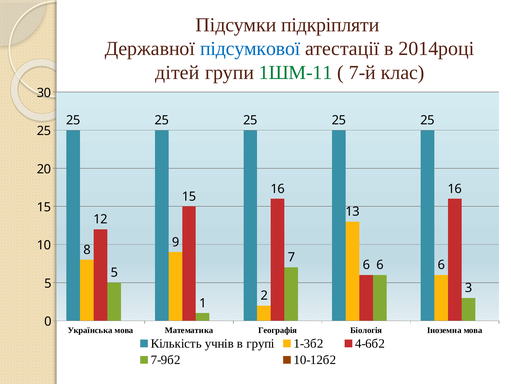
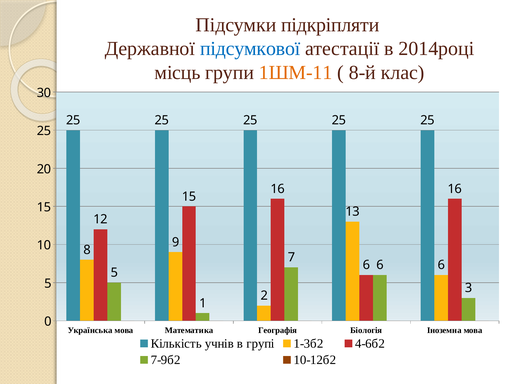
дітей: дітей -> місць (178, 73)
1ШМ-11 colour: green -> orange (296, 73)
7-й: 7-й -> 8-й (362, 73)
